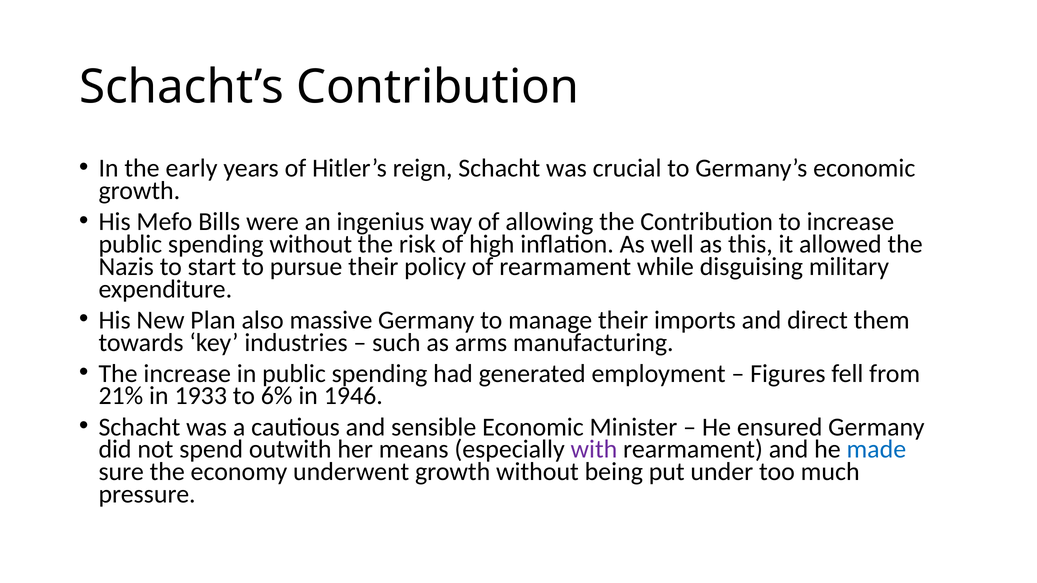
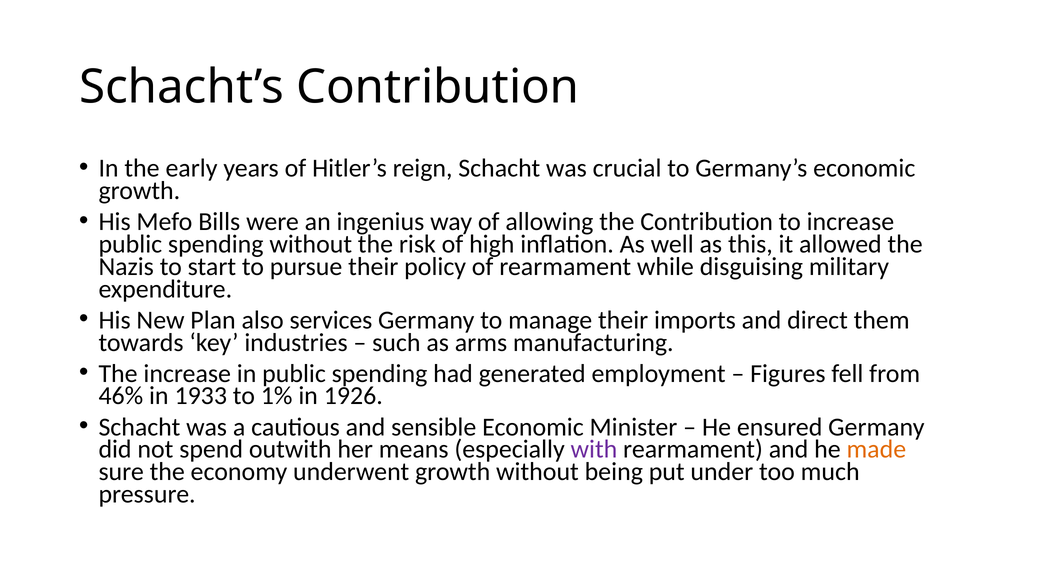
massive: massive -> services (331, 320)
21%: 21% -> 46% (121, 396)
6%: 6% -> 1% (277, 396)
1946: 1946 -> 1926 (353, 396)
made colour: blue -> orange (876, 450)
